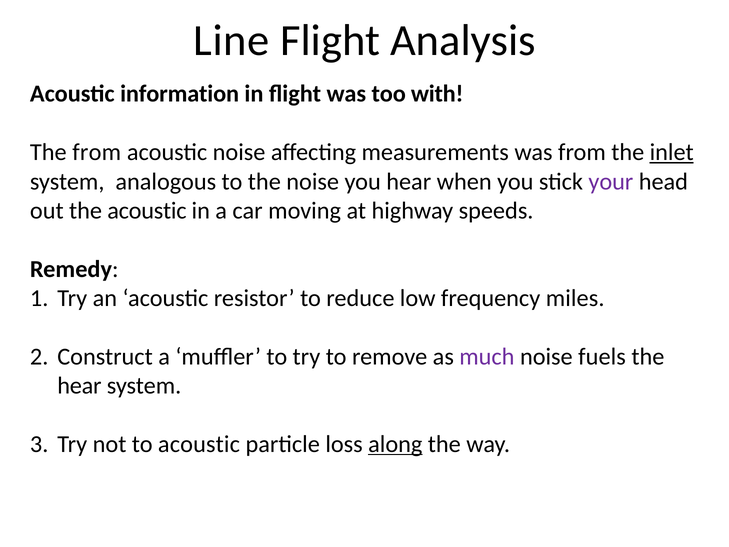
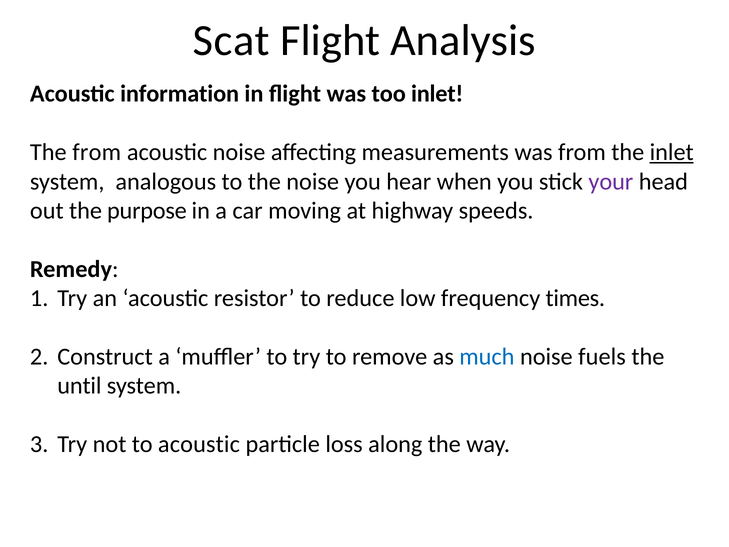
Line: Line -> Scat (231, 40)
too with: with -> inlet (437, 94)
the acoustic: acoustic -> purpose (147, 211)
miles: miles -> times (575, 298)
much colour: purple -> blue (487, 356)
hear: hear -> until (79, 386)
along underline: present -> none (395, 444)
